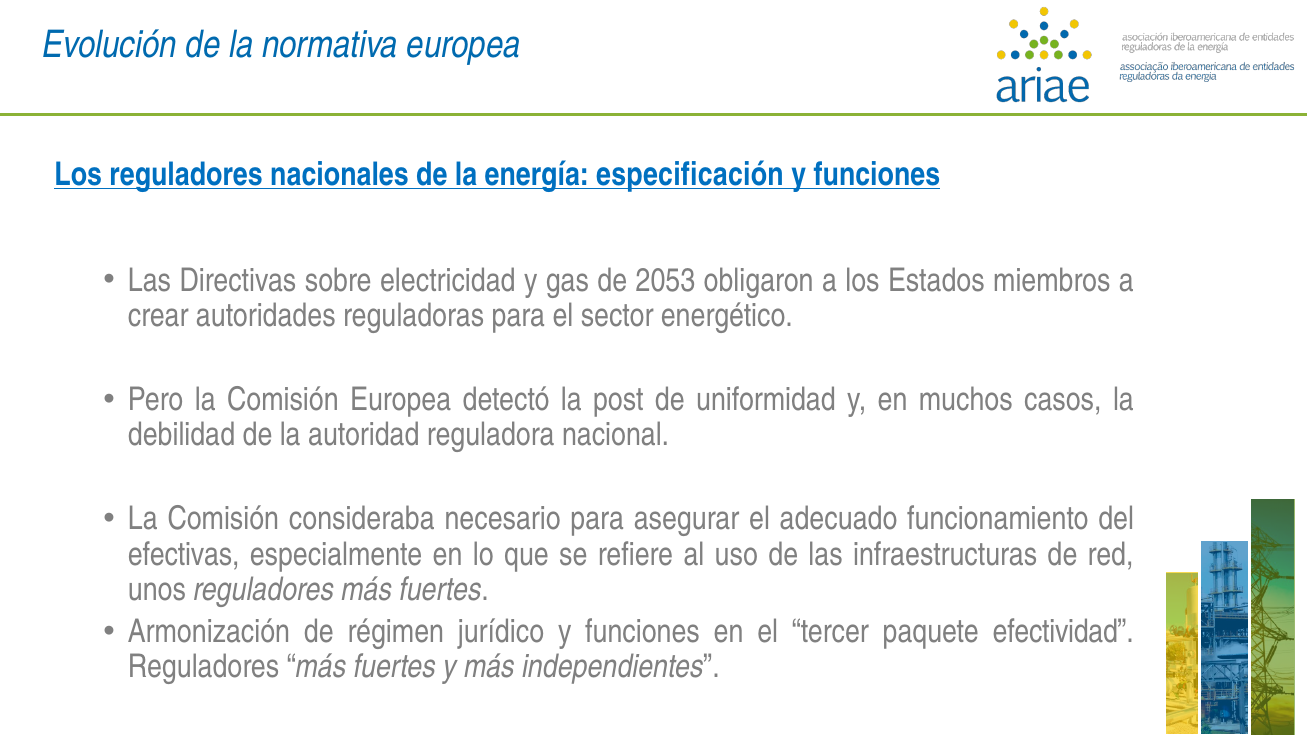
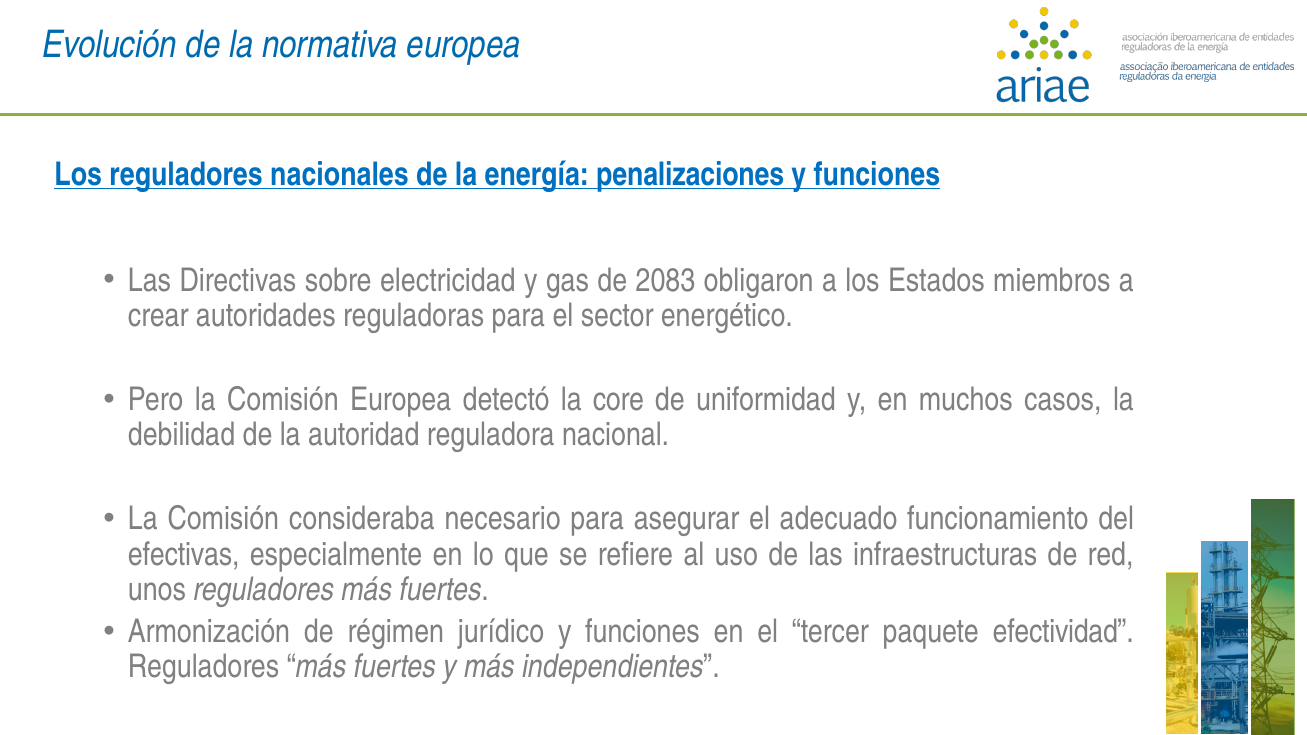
especificación: especificación -> penalizaciones (690, 175)
2053: 2053 -> 2083 (665, 280)
post: post -> core (618, 400)
